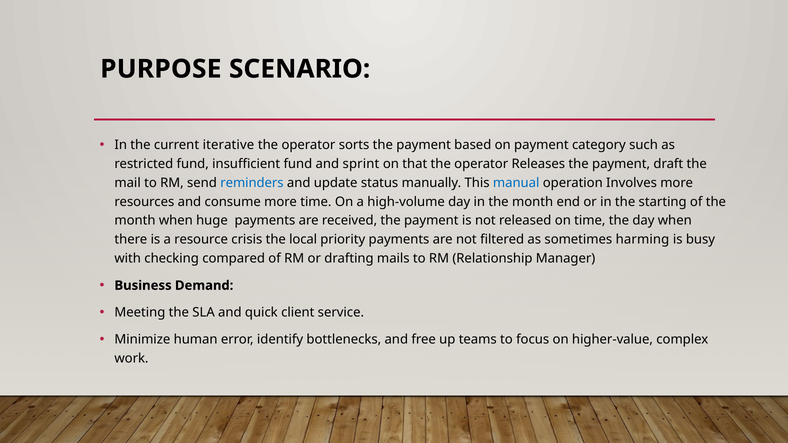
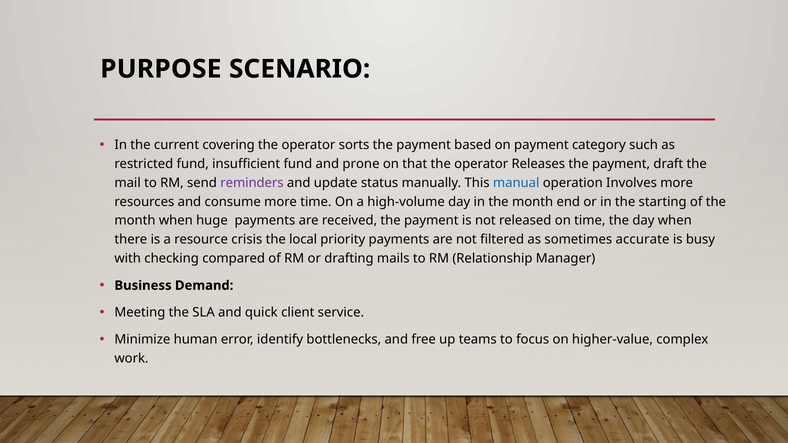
iterative: iterative -> covering (229, 145)
sprint: sprint -> prone (361, 164)
reminders colour: blue -> purple (252, 183)
harming: harming -> accurate (643, 240)
